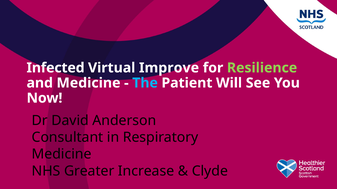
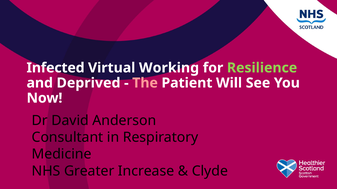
Improve: Improve -> Working (169, 68)
and Medicine: Medicine -> Deprived (88, 83)
The colour: light blue -> pink (145, 83)
